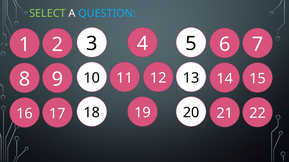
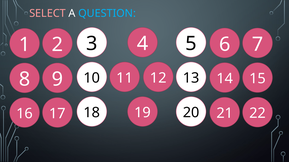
SELECT colour: light green -> pink (47, 13)
